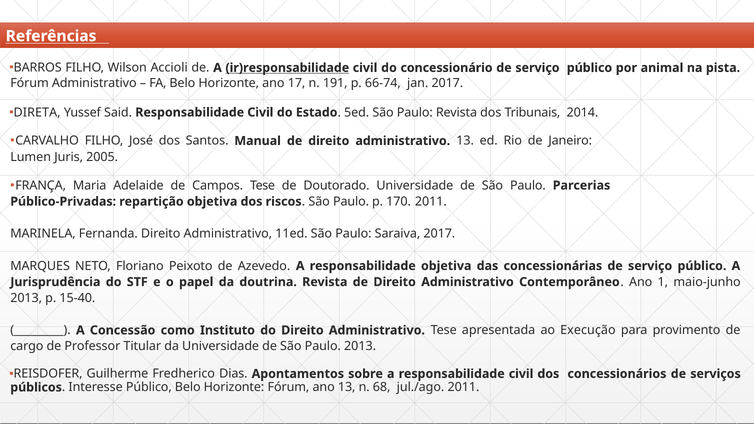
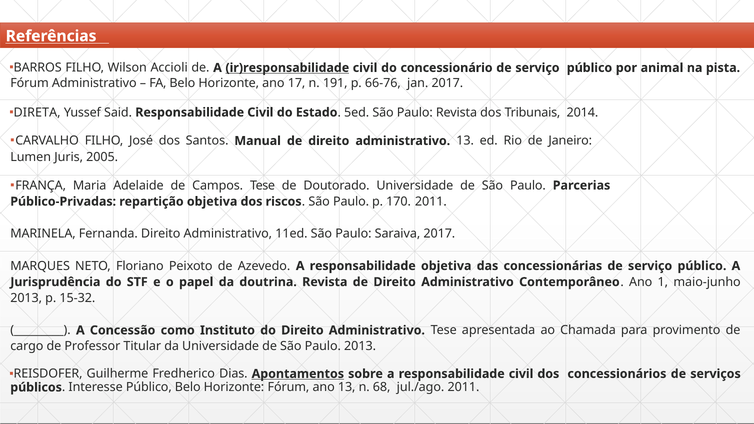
66-74: 66-74 -> 66-76 (383, 83)
15-40: 15-40 -> 15-32 (77, 298)
Execução: Execução -> Chamada (588, 330)
Apontamentos underline: none -> present (298, 374)
